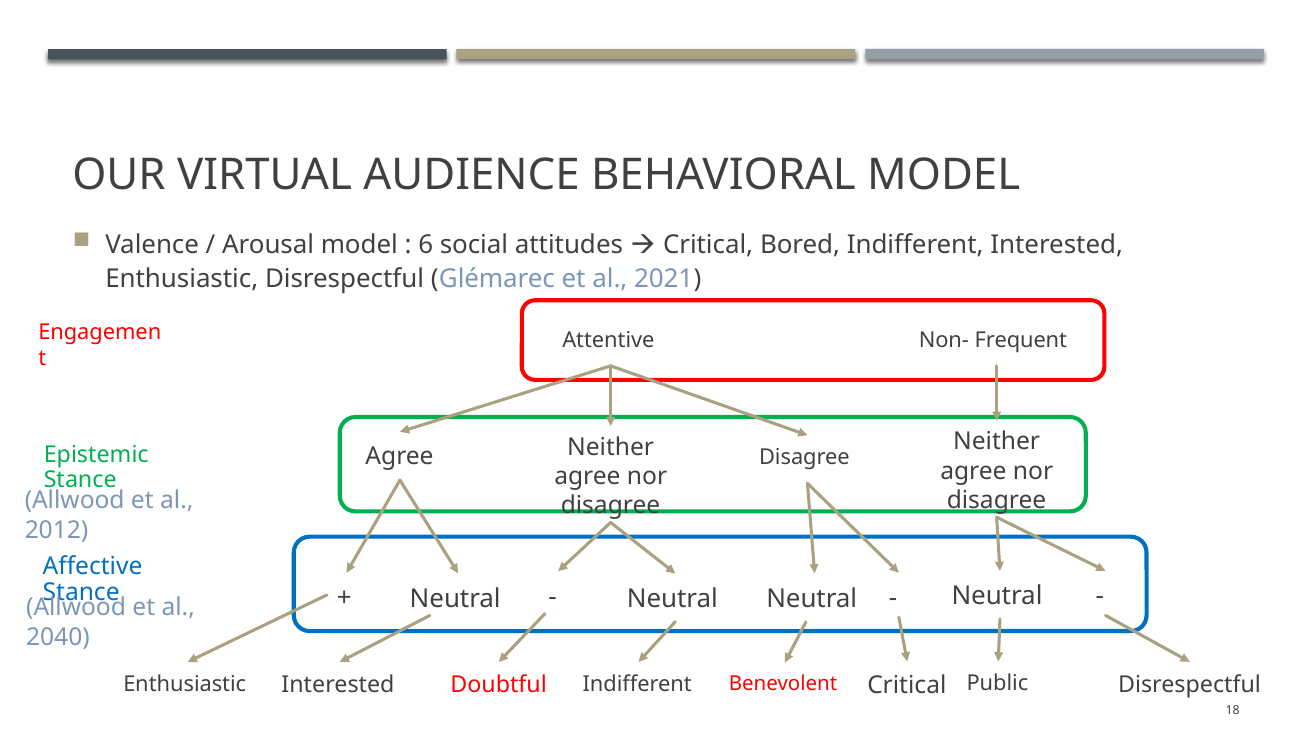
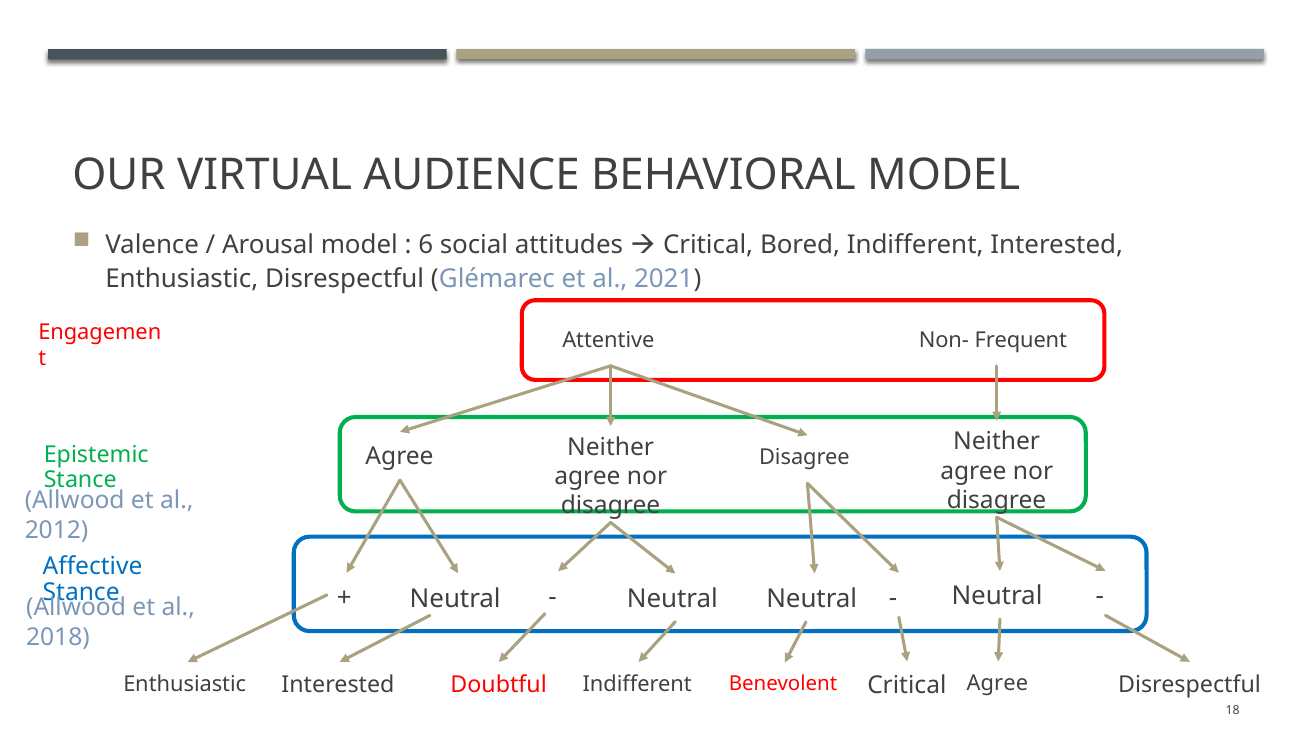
2040: 2040 -> 2018 (58, 637)
Benevolent Public: Public -> Agree (997, 683)
